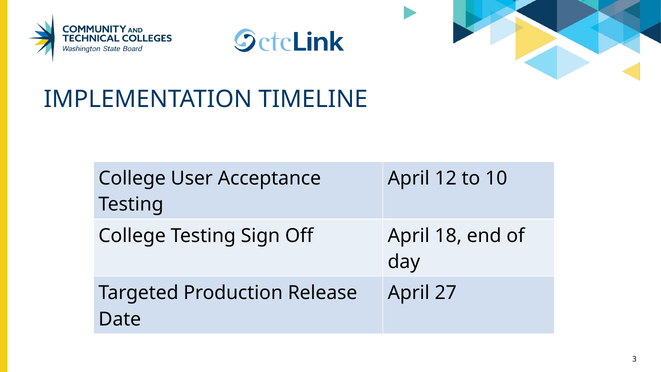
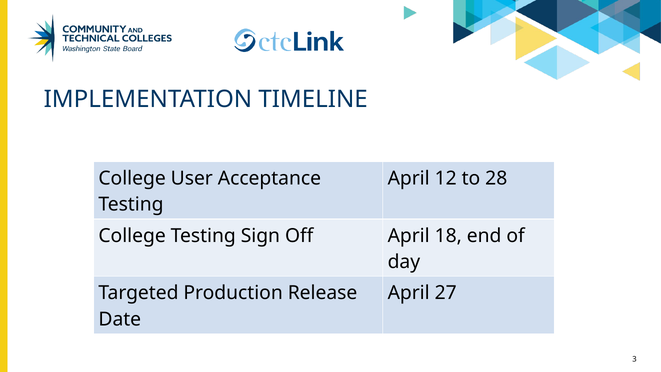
10: 10 -> 28 (496, 178)
